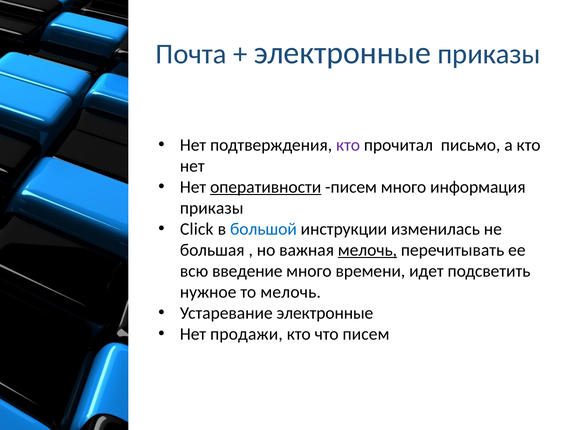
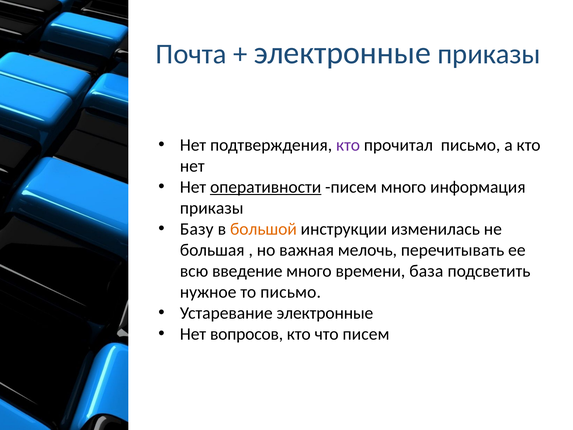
Click: Click -> Базу (197, 229)
большой colour: blue -> orange (263, 229)
мелочь underline: present -> none (367, 250)
идет: идет -> база (426, 271)
то мелочь: мелочь -> письмо (291, 292)
продажи: продажи -> вопросов (247, 334)
